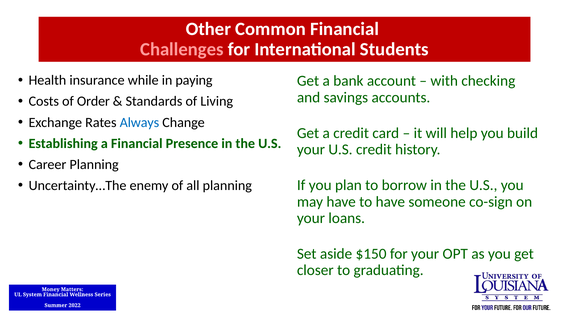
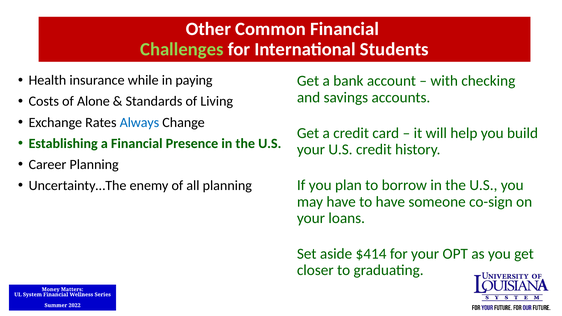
Challenges colour: pink -> light green (182, 49)
Order: Order -> Alone (93, 101)
$150: $150 -> $414 (371, 254)
